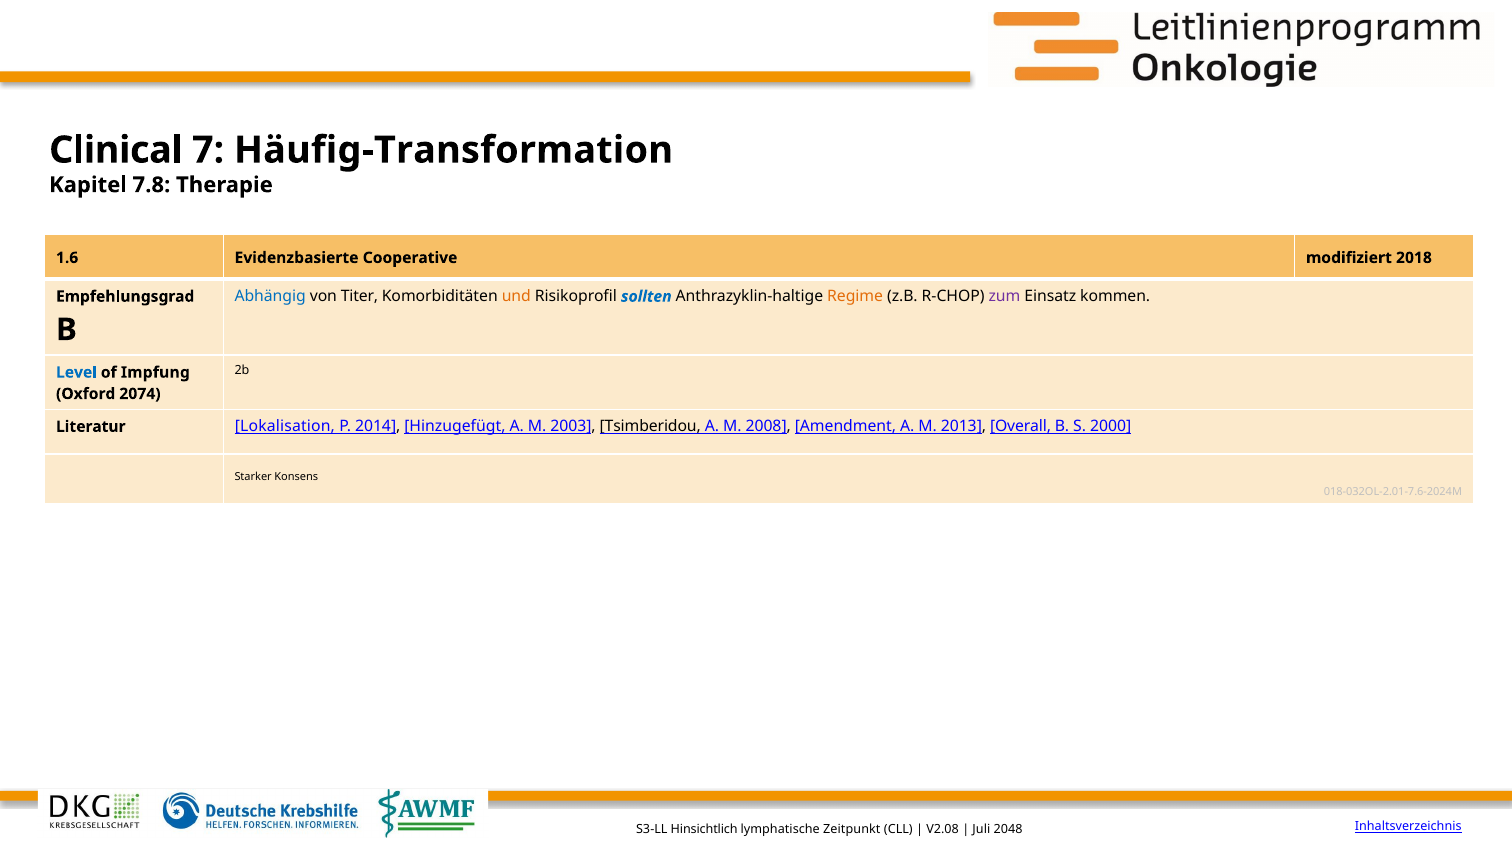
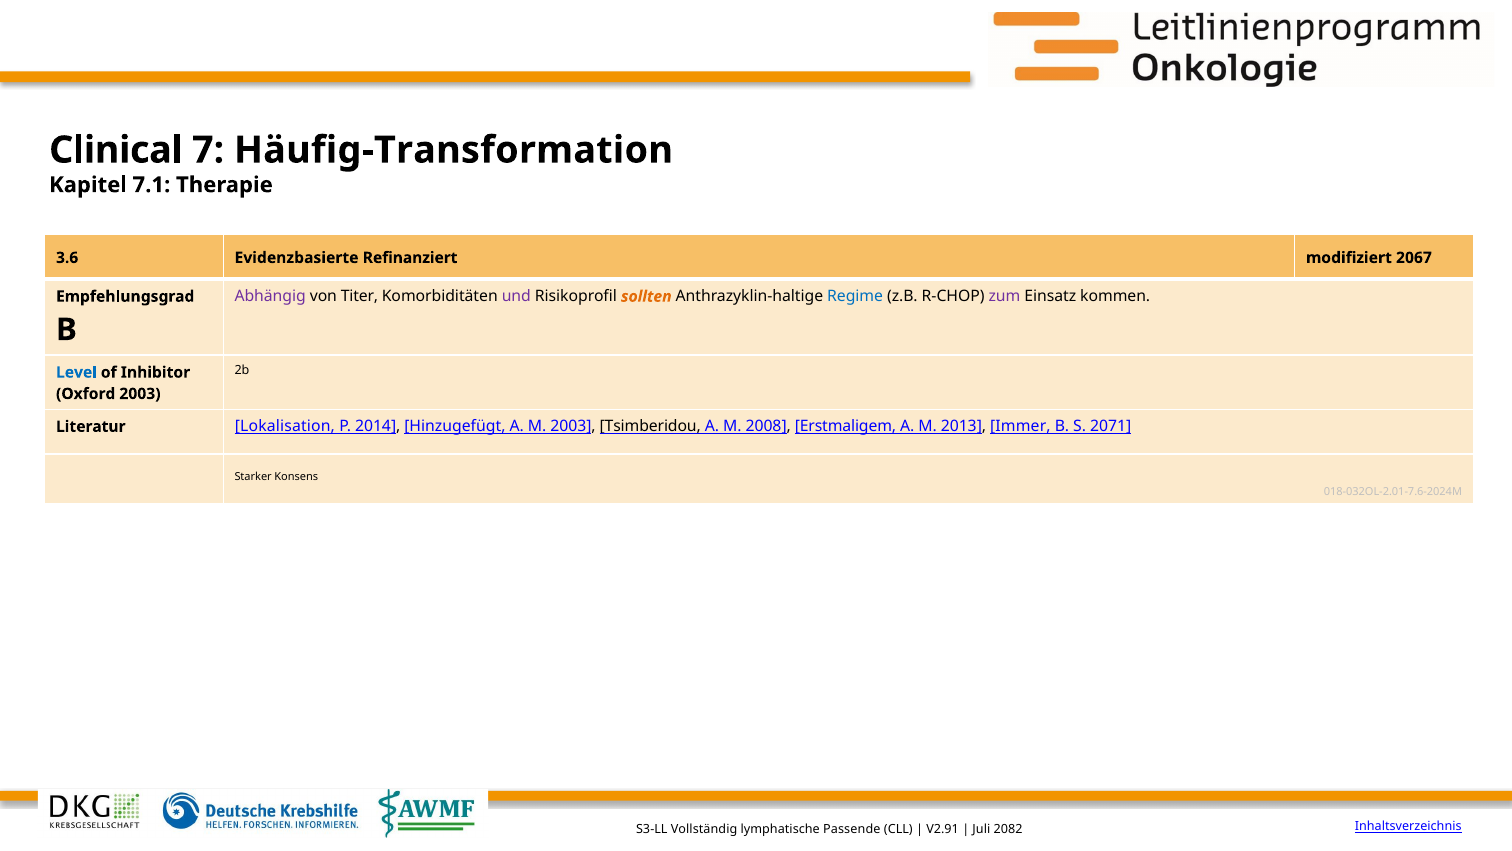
7.8: 7.8 -> 7.1 (151, 185)
1.6: 1.6 -> 3.6 (67, 258)
Cooperative: Cooperative -> Refinanziert (410, 258)
2018: 2018 -> 2067 (1414, 258)
Abhängig colour: blue -> purple (270, 296)
und colour: orange -> purple (516, 296)
sollten colour: blue -> orange (646, 296)
Regime colour: orange -> blue (855, 296)
Impfung: Impfung -> Inhibitor (156, 372)
Oxford 2074: 2074 -> 2003 (140, 394)
Amendment: Amendment -> Erstmaligem (845, 426)
Overall: Overall -> Immer (1020, 426)
2000: 2000 -> 2071 (1111, 426)
Hinsichtlich: Hinsichtlich -> Vollständig (704, 829)
Zeitpunkt: Zeitpunkt -> Passende (852, 829)
V2.08: V2.08 -> V2.91 (943, 829)
2048: 2048 -> 2082 (1008, 829)
